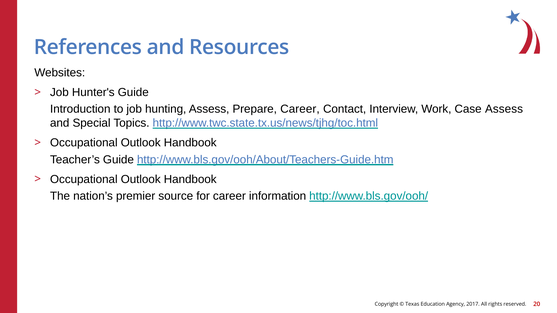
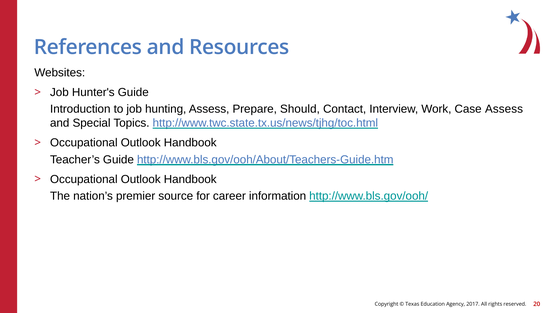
Prepare Career: Career -> Should (300, 109)
